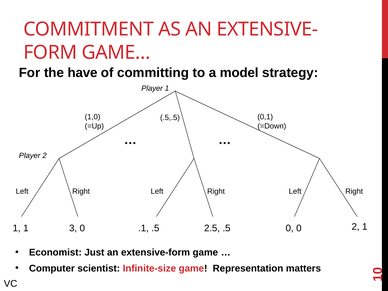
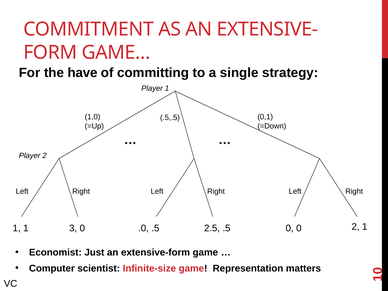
model: model -> single (239, 73)
.1: .1 -> .0 (143, 228)
